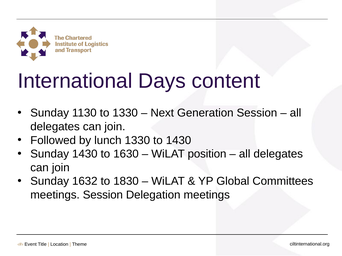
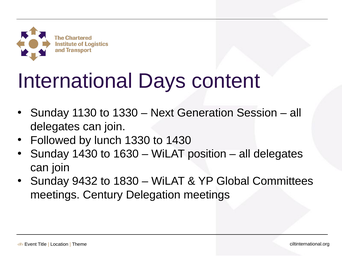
1632: 1632 -> 9432 (85, 182)
meetings Session: Session -> Century (103, 195)
